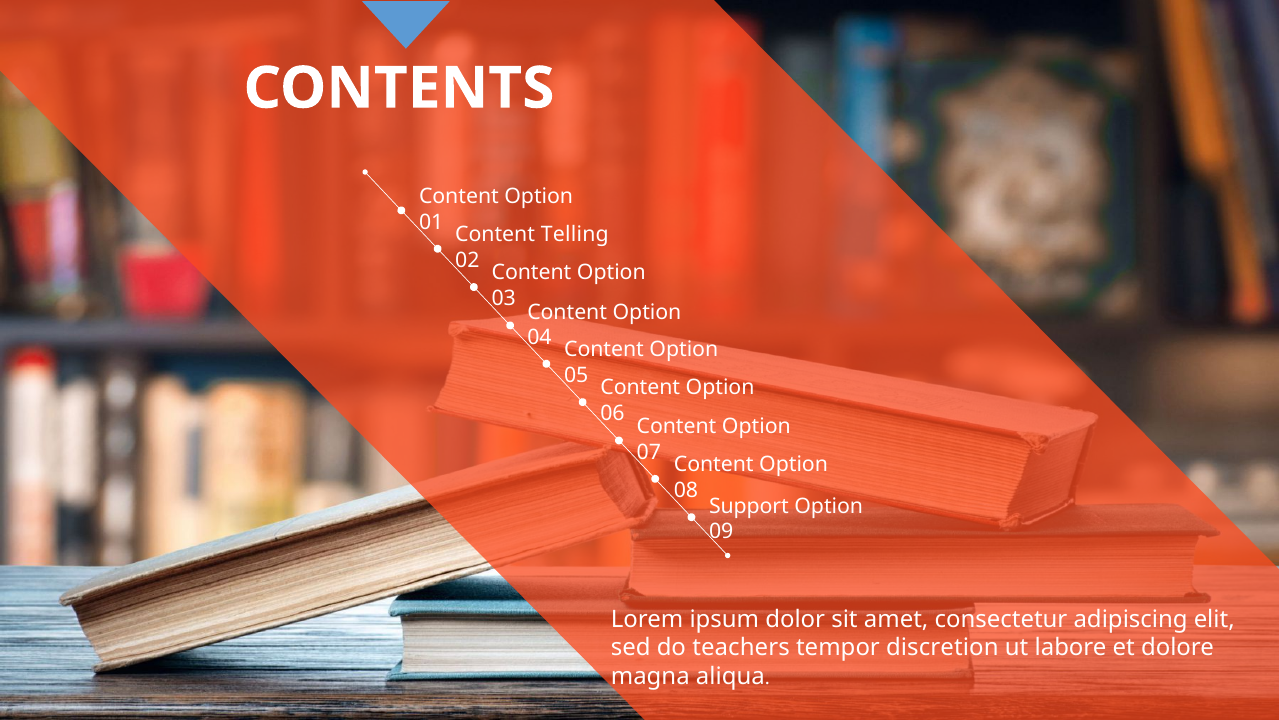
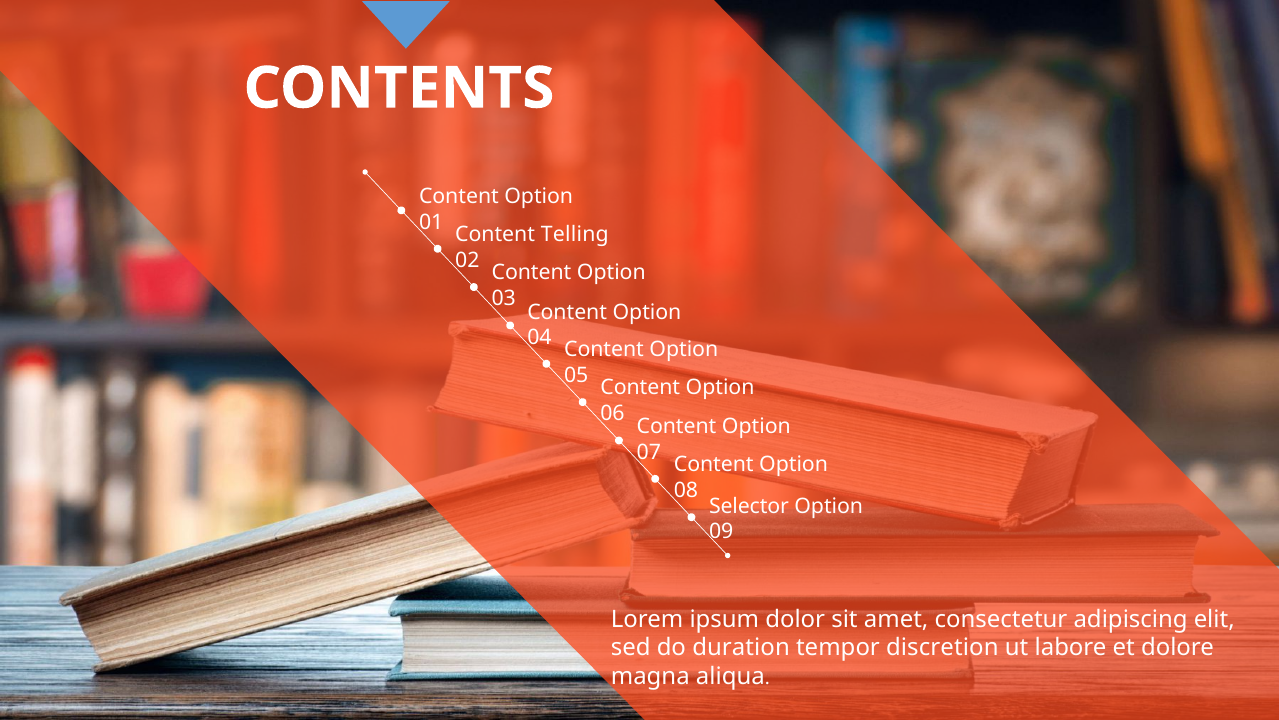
Support: Support -> Selector (749, 506)
teachers: teachers -> duration (741, 648)
